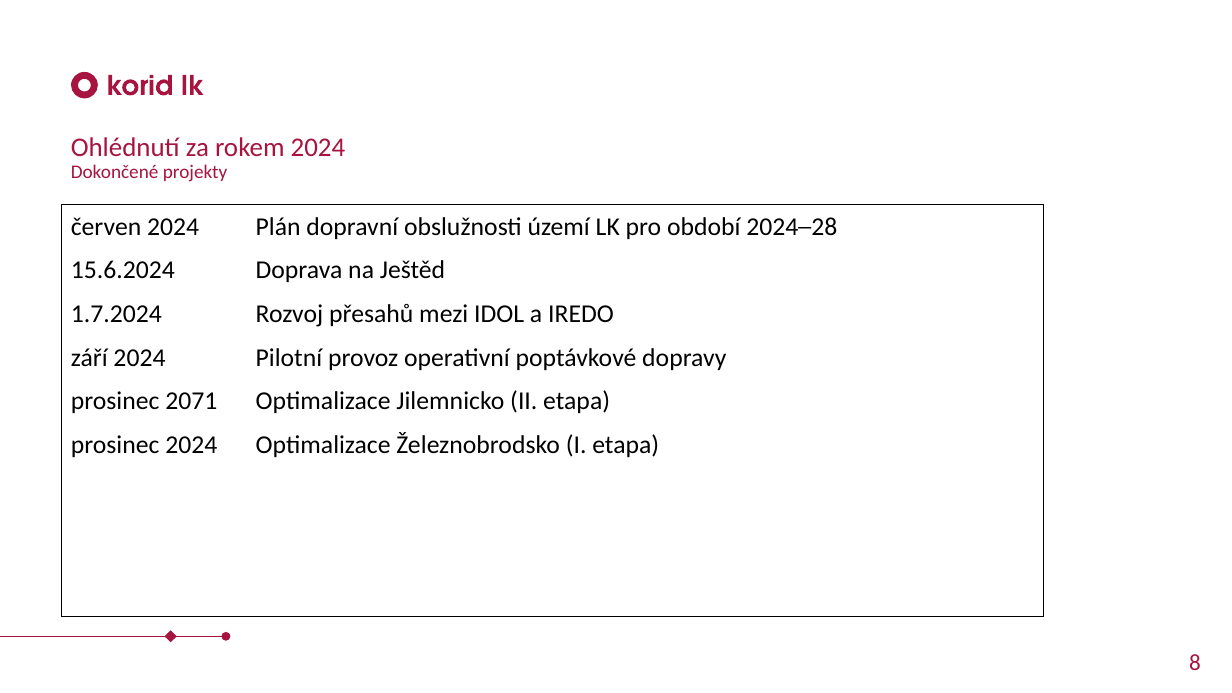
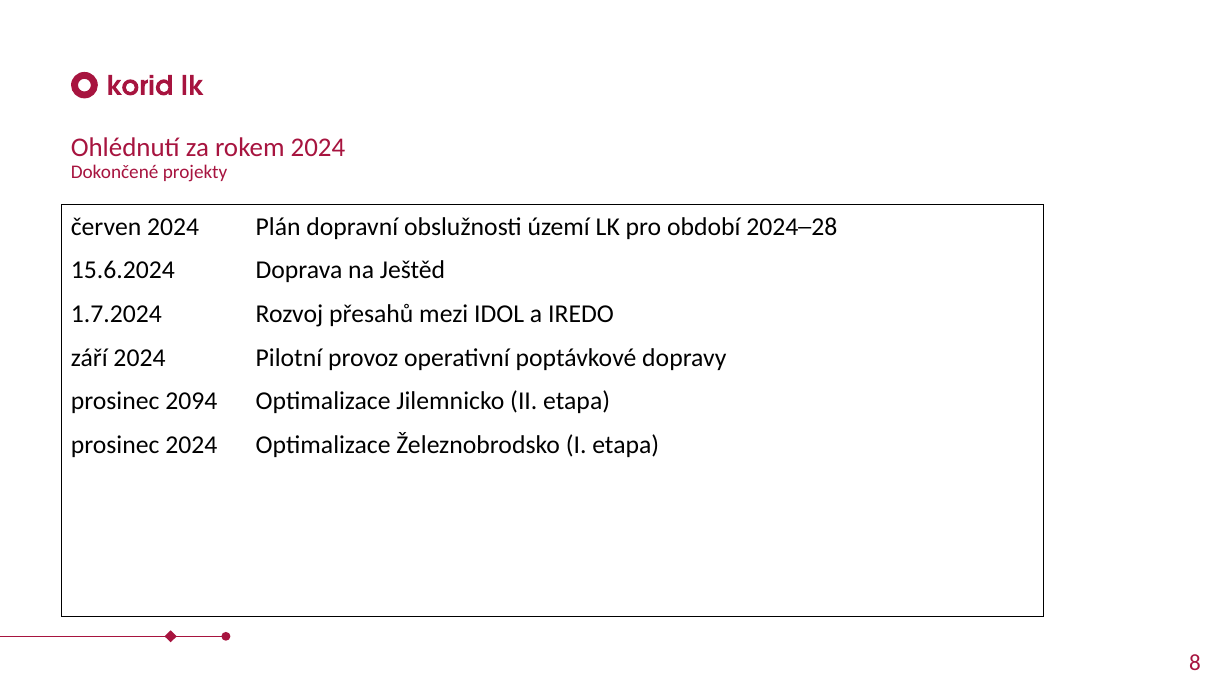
2071: 2071 -> 2094 (191, 401)
